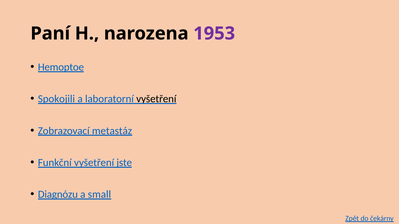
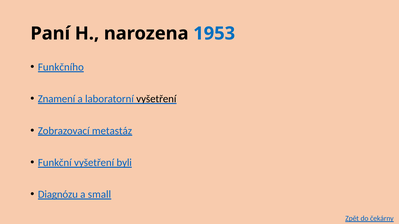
1953 colour: purple -> blue (214, 34)
Hemoptoe: Hemoptoe -> Funkčního (61, 67)
Spokojili: Spokojili -> Znamení (56, 99)
jste: jste -> byli (124, 163)
